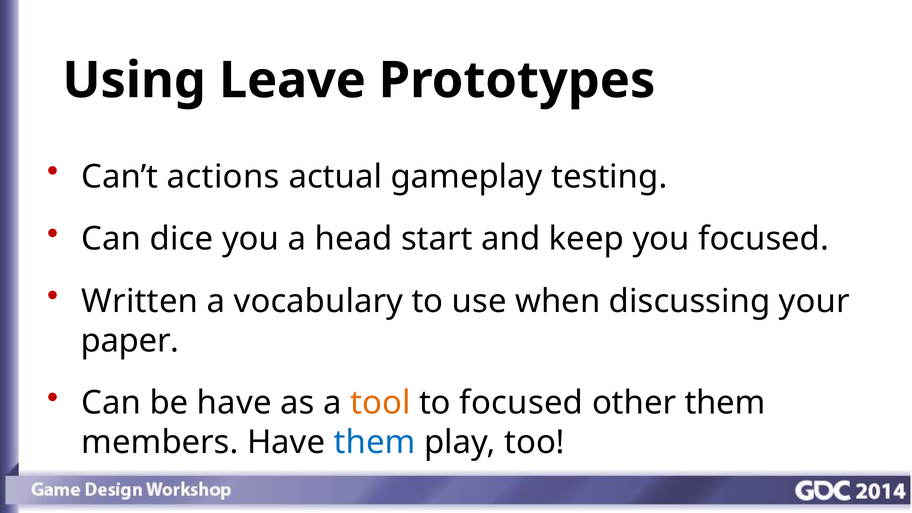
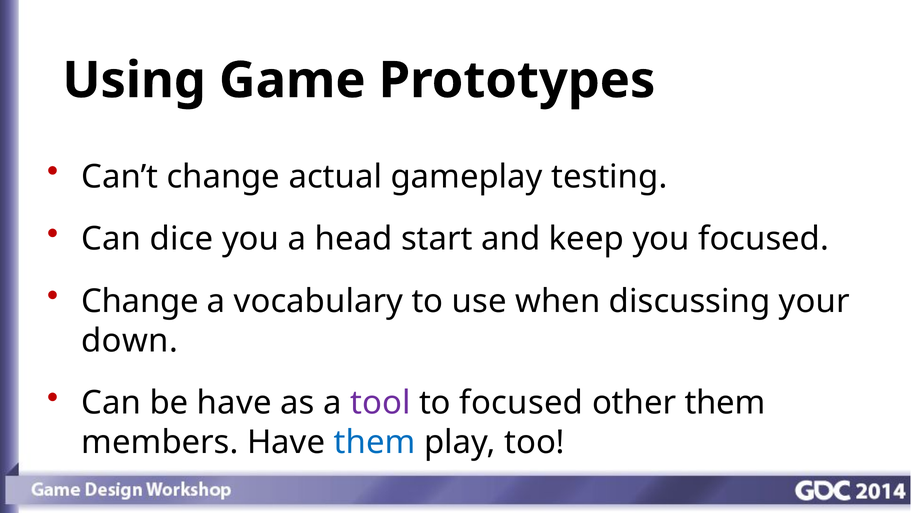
Leave: Leave -> Game (292, 80)
Can’t actions: actions -> change (223, 177)
Written: Written -> Change (140, 301)
paper: paper -> down (130, 341)
tool colour: orange -> purple (380, 403)
